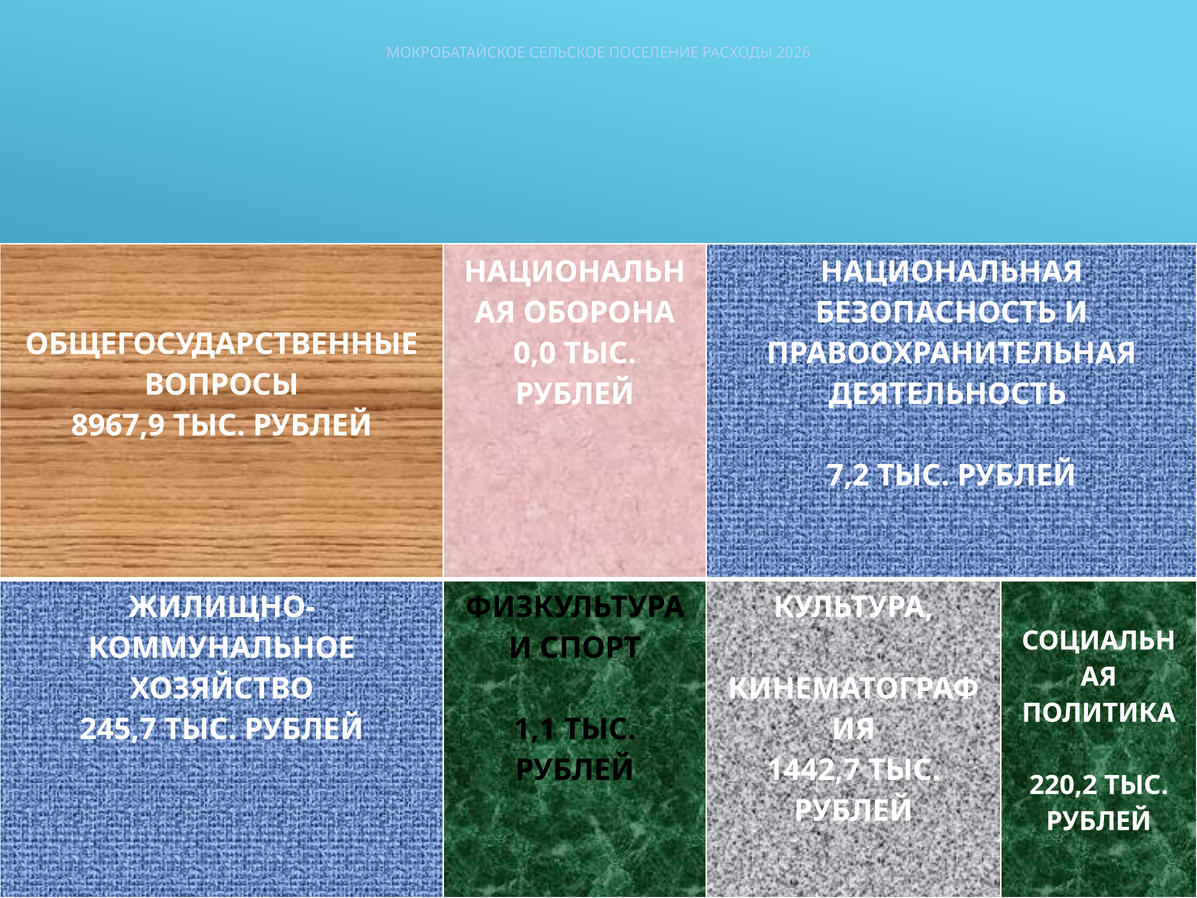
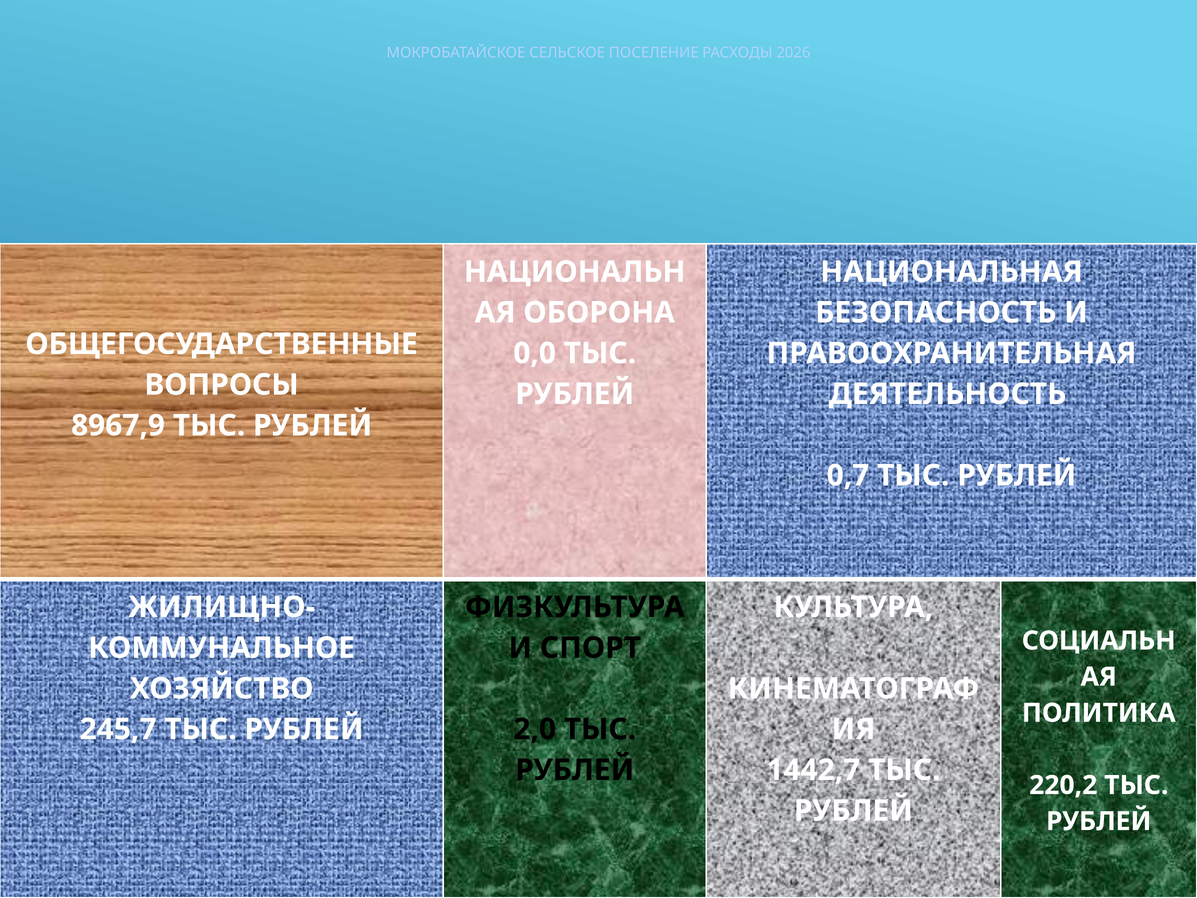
7,2: 7,2 -> 0,7 (848, 475)
1,1: 1,1 -> 2,0 (535, 729)
